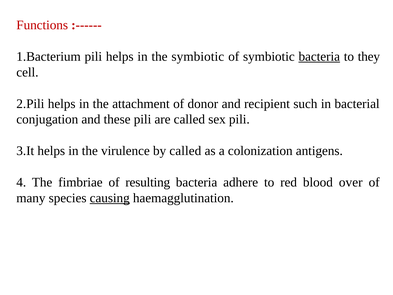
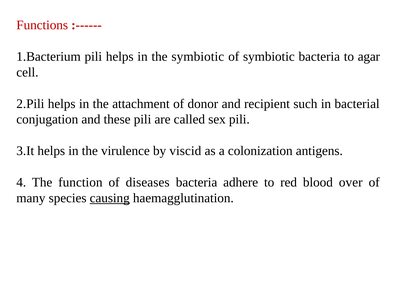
bacteria underline: present -> none (319, 56)
they: they -> agar (369, 56)
by called: called -> viscid (185, 151)
fimbriae: fimbriae -> function (80, 182)
resulting: resulting -> diseases (148, 182)
